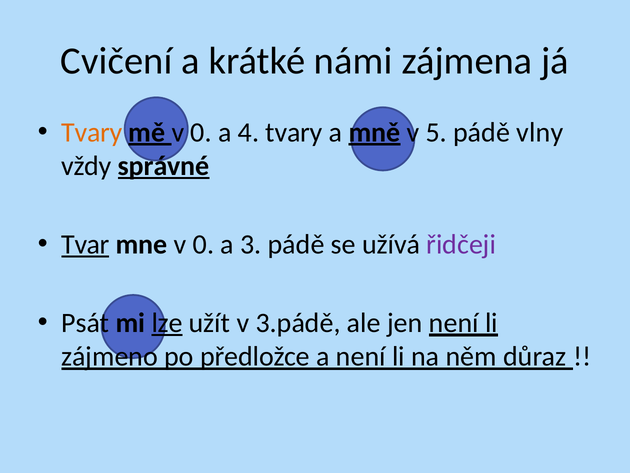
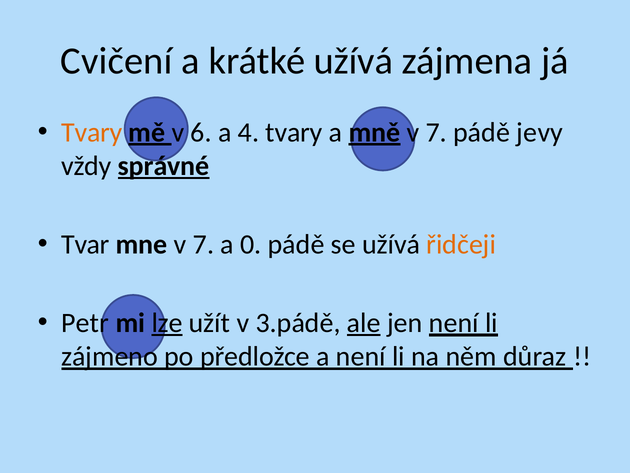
krátké námi: námi -> užívá (353, 61)
0: 0 -> 6 (201, 132)
5: 5 -> 7 (436, 132)
vlny: vlny -> jevy (540, 132)
Tvar underline: present -> none (85, 244)
mne v 0: 0 -> 7 (203, 244)
3: 3 -> 0 (251, 244)
řidčeji colour: purple -> orange (461, 244)
Psát: Psát -> Petr (85, 323)
ale underline: none -> present (364, 323)
